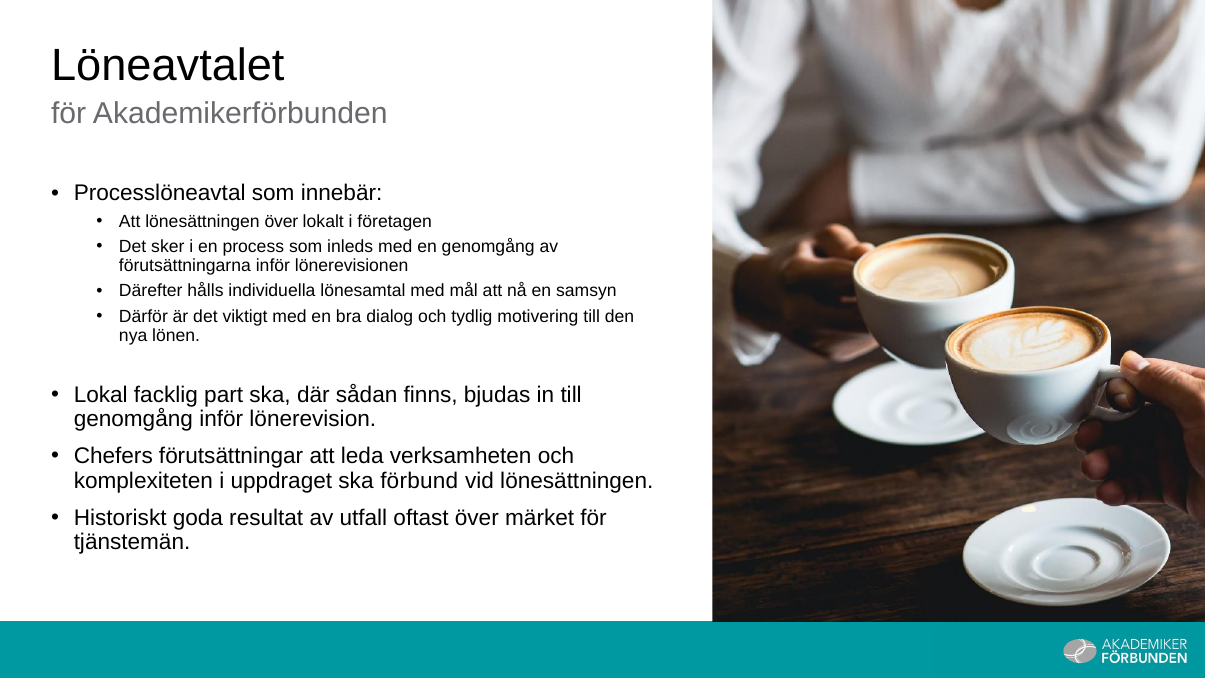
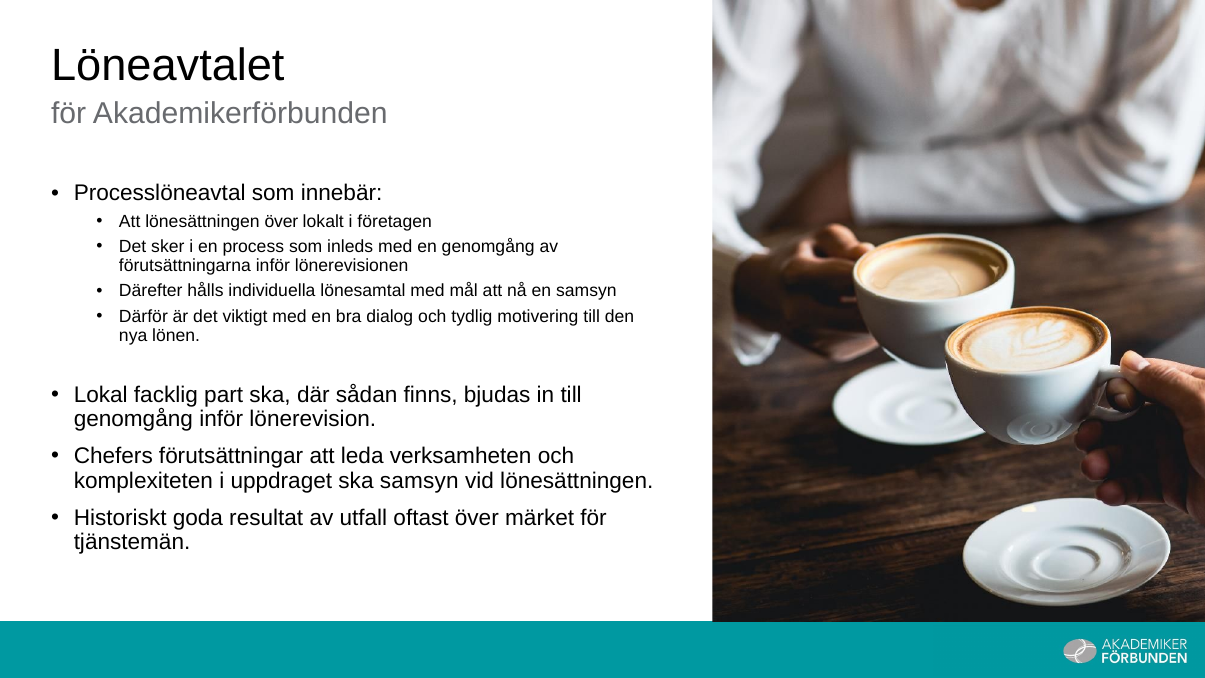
ska förbund: förbund -> samsyn (419, 480)
